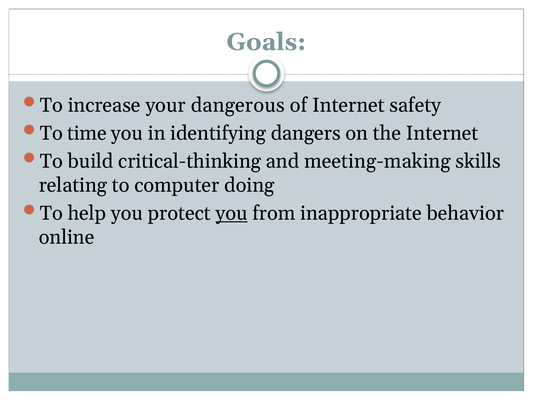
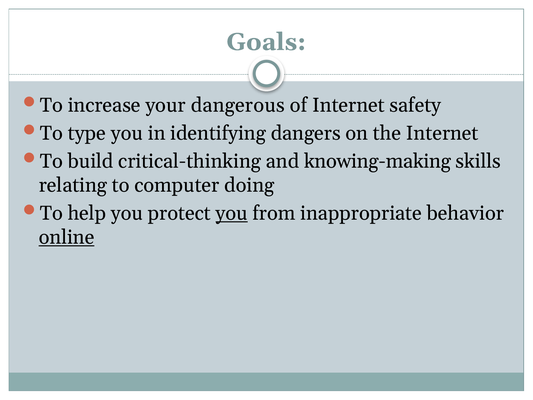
time: time -> type (87, 133)
meeting-making: meeting-making -> knowing-making (378, 161)
online underline: none -> present (67, 237)
